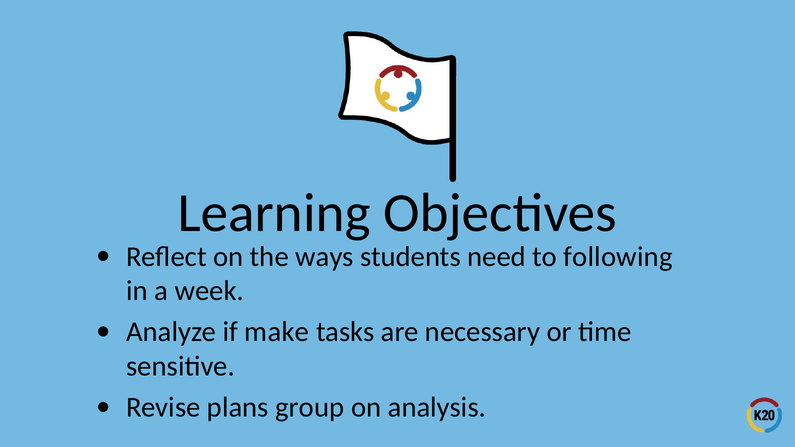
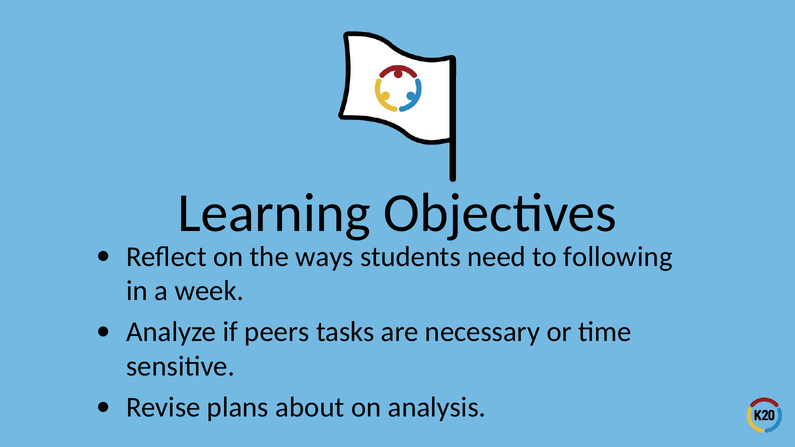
make: make -> peers (277, 332)
group: group -> about (310, 408)
